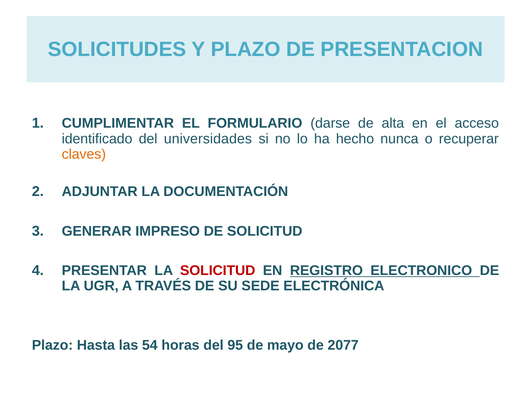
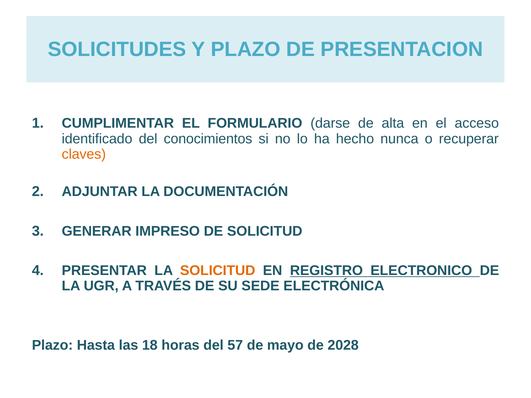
universidades: universidades -> conocimientos (208, 139)
SOLICITUD colour: red -> orange (218, 271)
54: 54 -> 18 (150, 345)
95: 95 -> 57 (235, 345)
2077: 2077 -> 2028 (343, 345)
